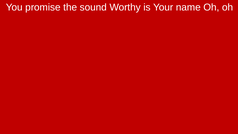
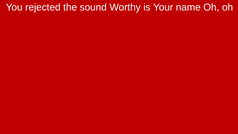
promise: promise -> rejected (43, 7)
